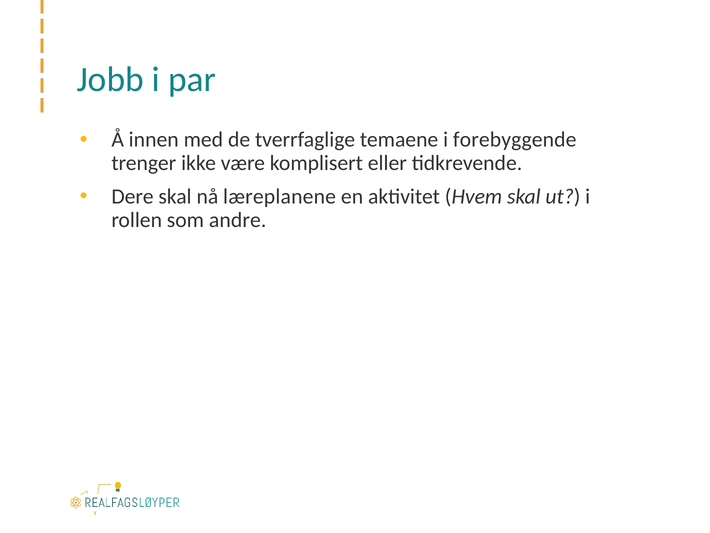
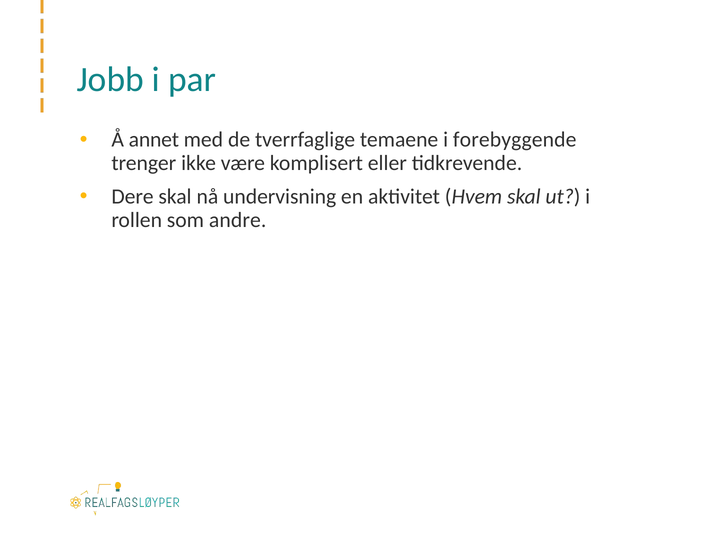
innen: innen -> annet (154, 140)
læreplanene: læreplanene -> undervisning (280, 196)
